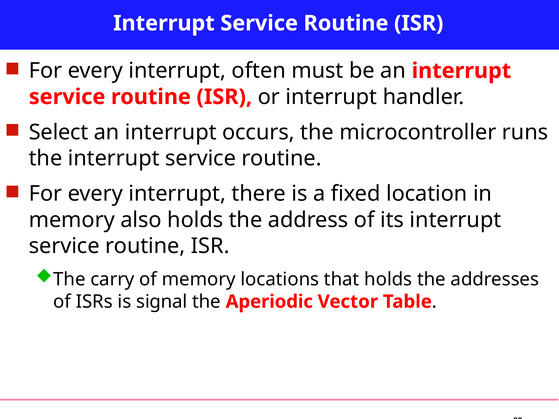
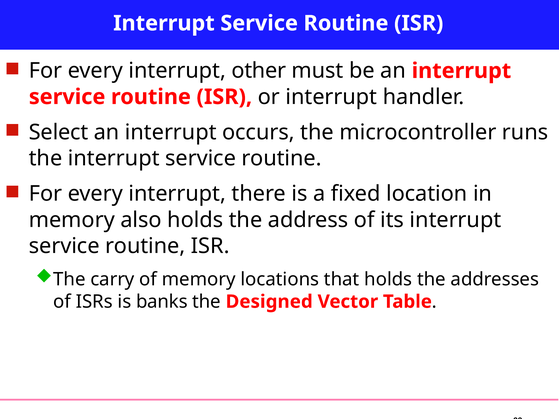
often: often -> other (259, 71)
signal: signal -> banks (162, 302)
Aperiodic: Aperiodic -> Designed (269, 302)
